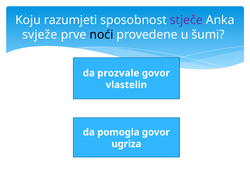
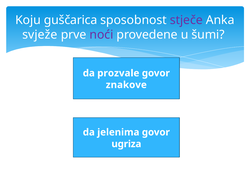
razumjeti: razumjeti -> guščarica (71, 20)
noći colour: black -> purple (101, 35)
vlastelin: vlastelin -> znakove (126, 85)
pomogla: pomogla -> jelenima (118, 132)
